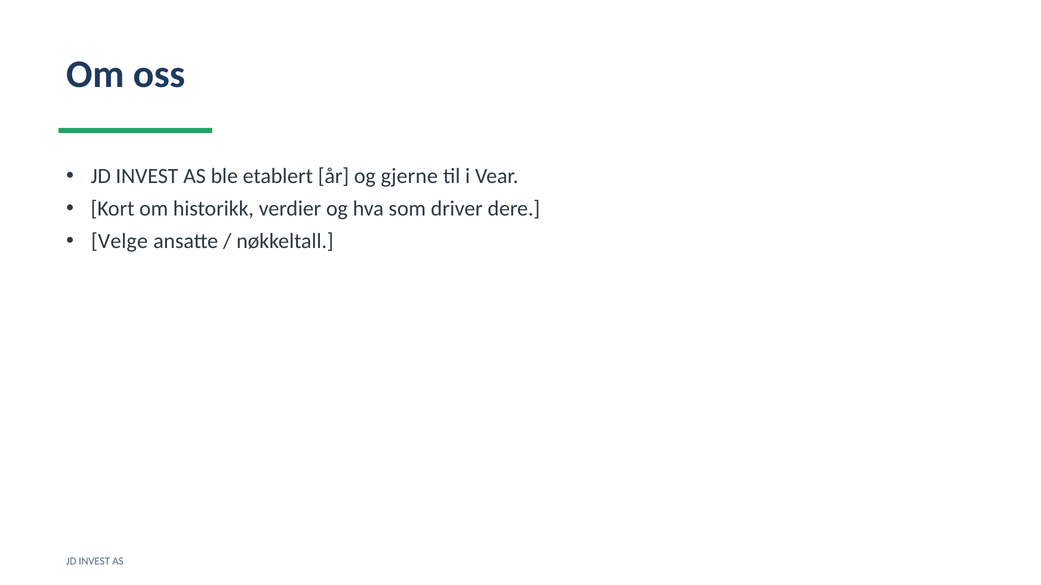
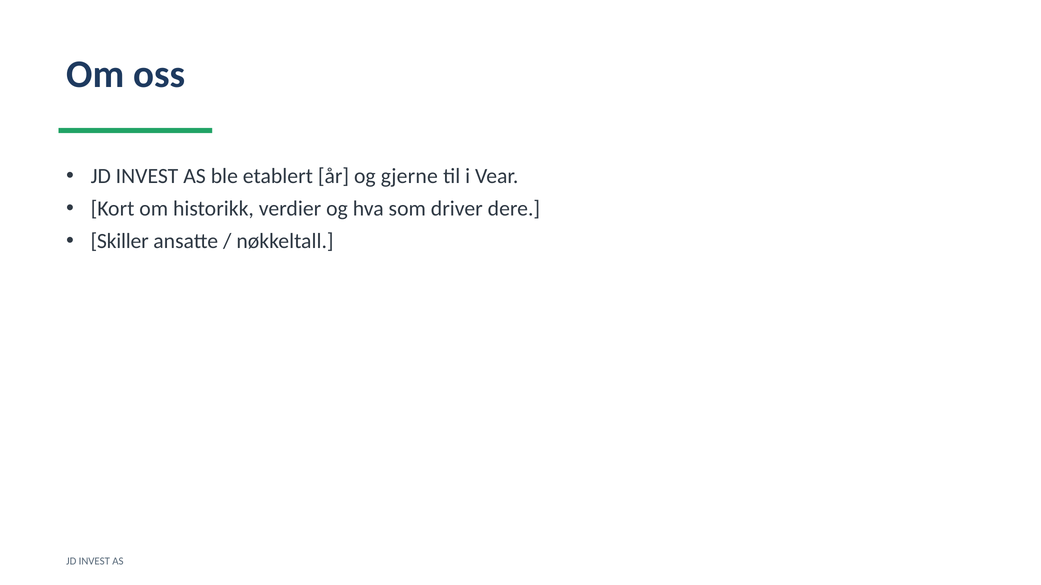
Velge: Velge -> Skiller (120, 241)
